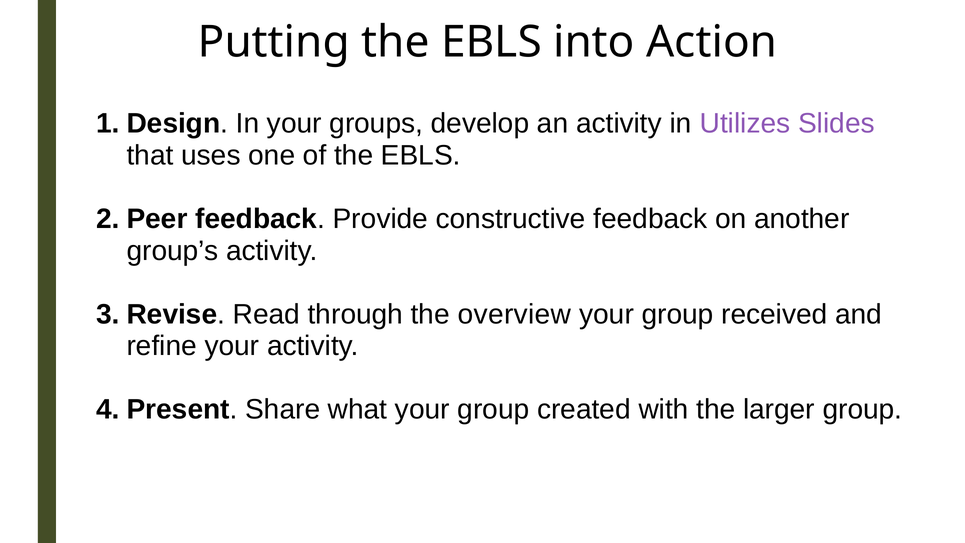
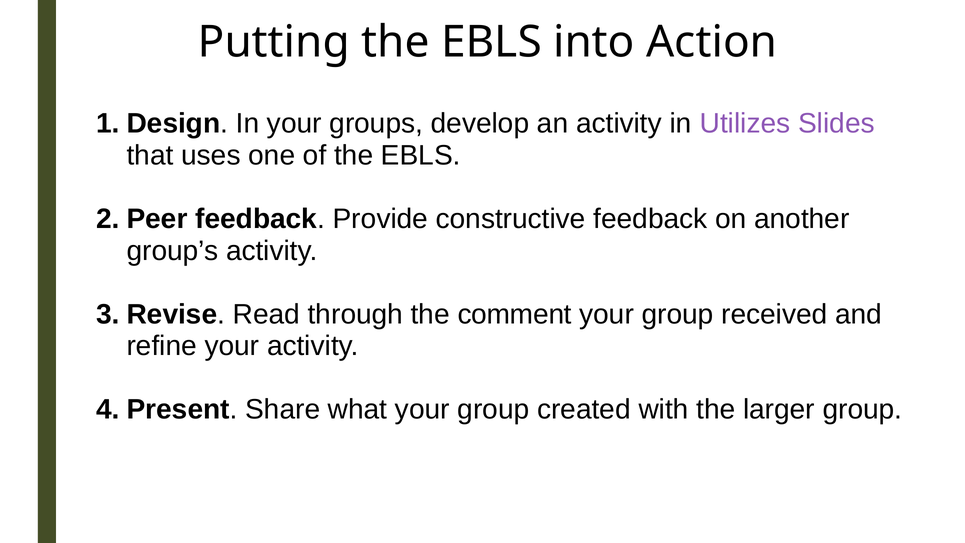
overview: overview -> comment (515, 314)
